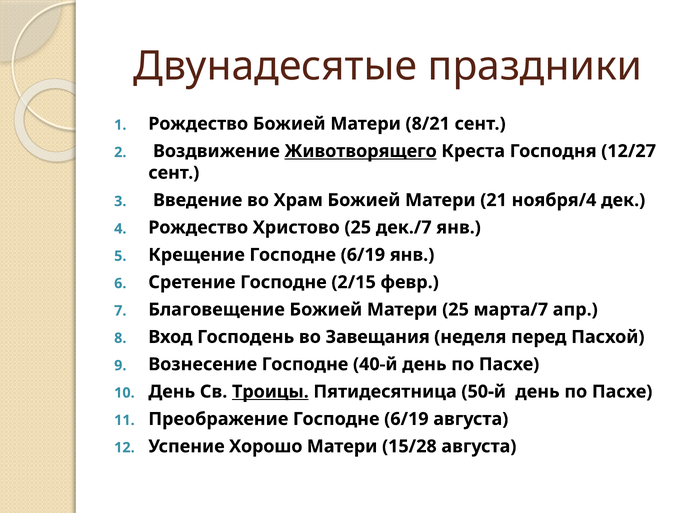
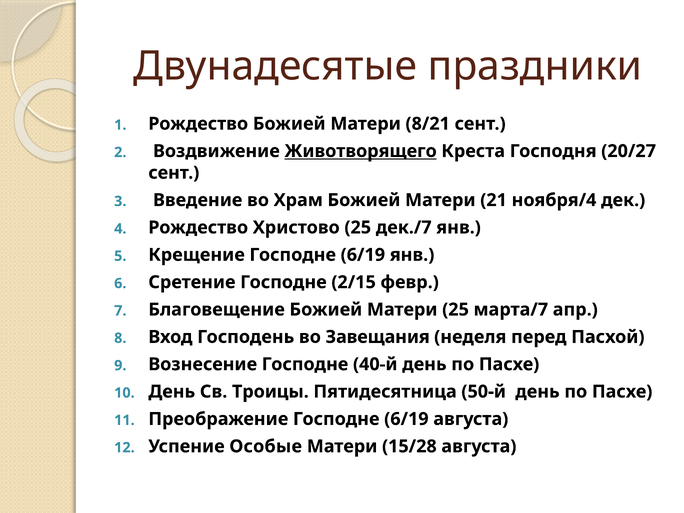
12/27: 12/27 -> 20/27 (629, 151)
Троицы underline: present -> none (270, 392)
Хорошо: Хорошо -> Особые (266, 446)
